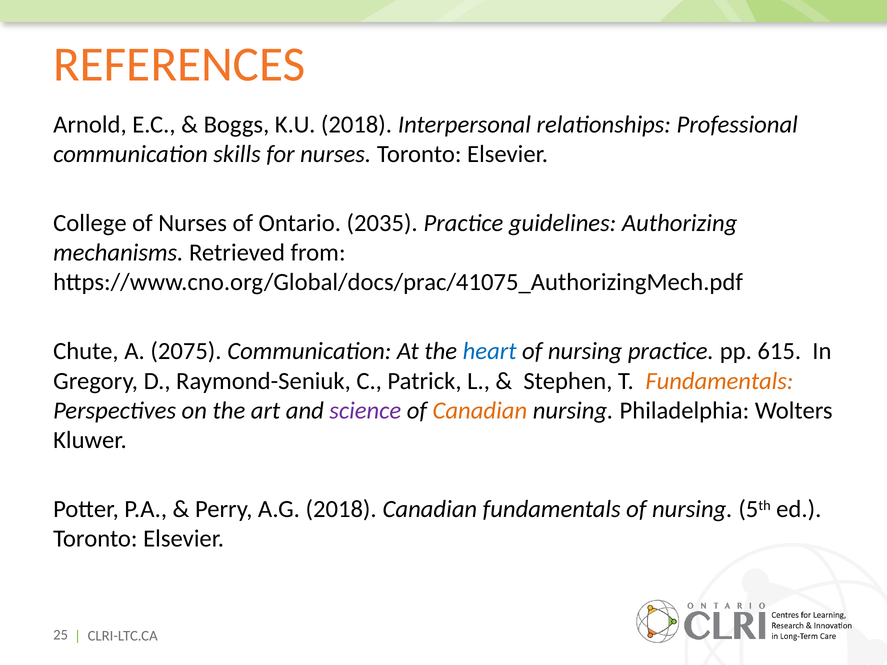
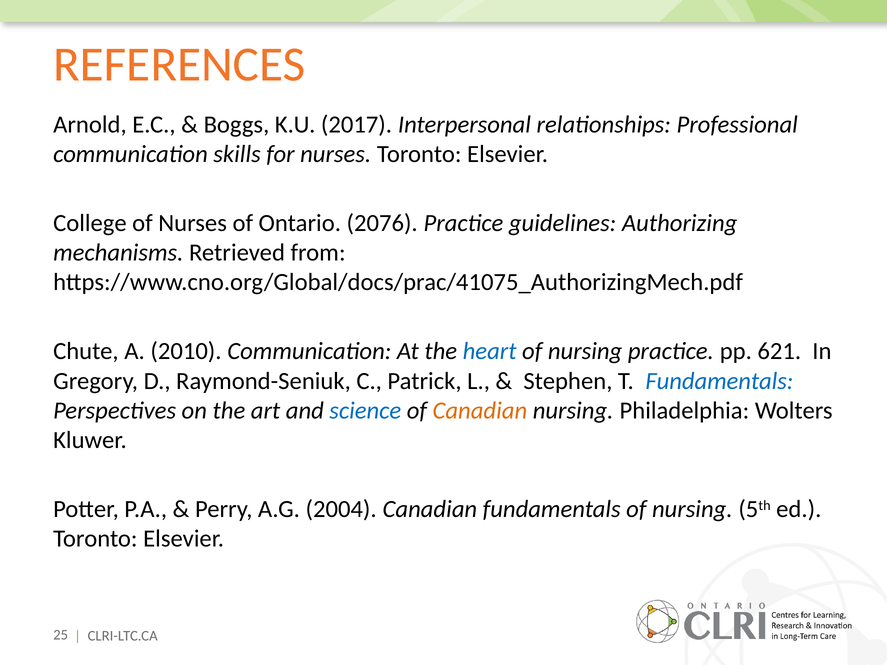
K.U 2018: 2018 -> 2017 (356, 124)
2035: 2035 -> 2076 (382, 223)
2075: 2075 -> 2010 (186, 351)
615: 615 -> 621 (779, 351)
Fundamentals colour: orange -> blue (719, 381)
science colour: purple -> blue (365, 411)
A.G 2018: 2018 -> 2004 (341, 509)
